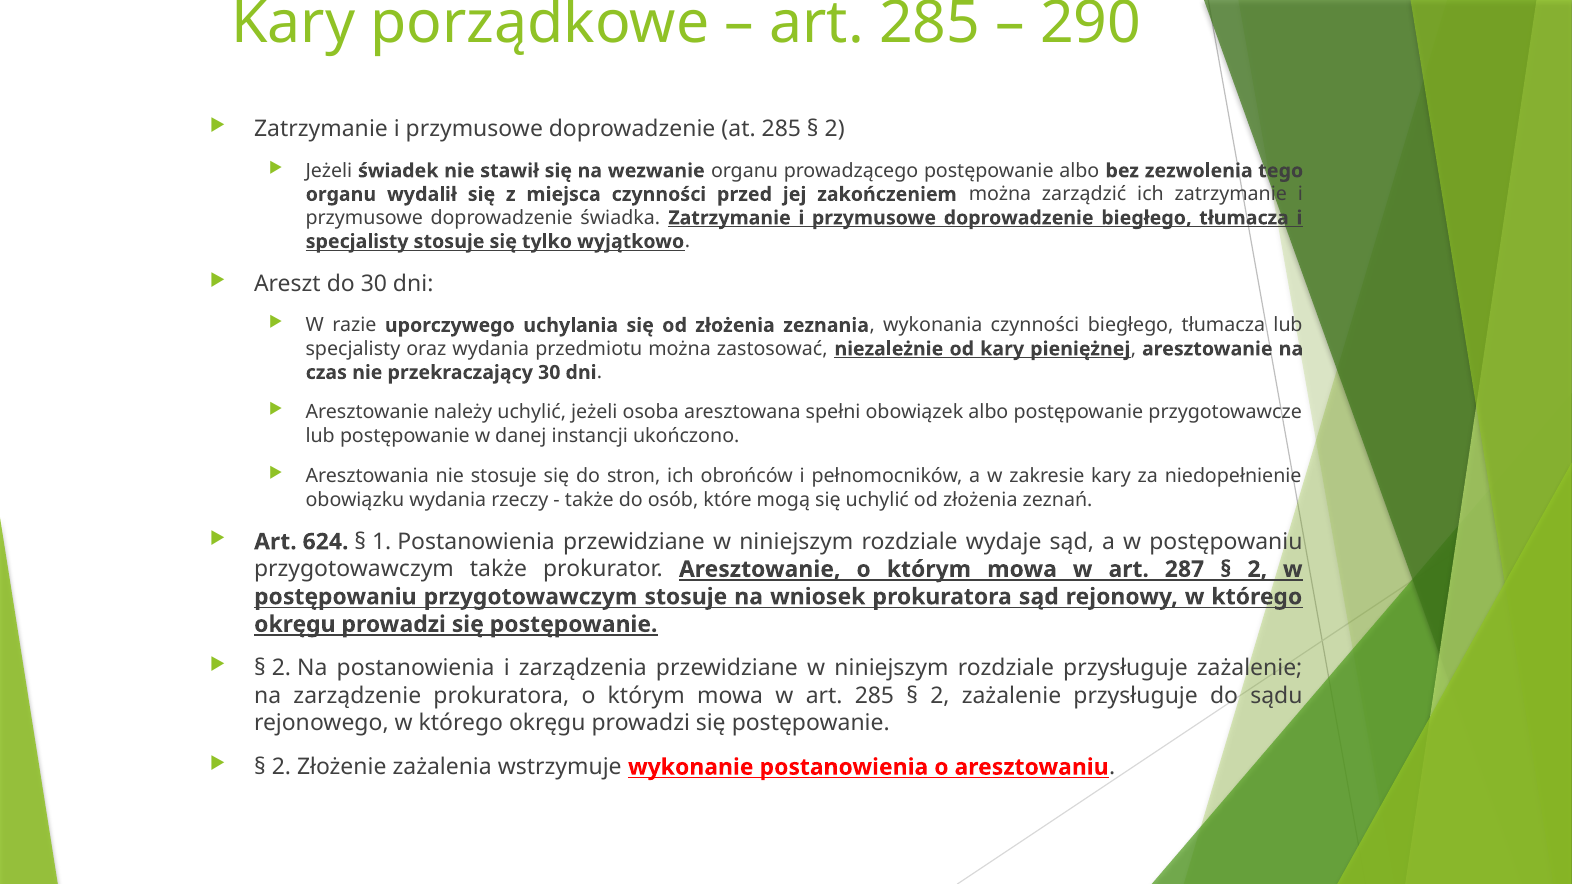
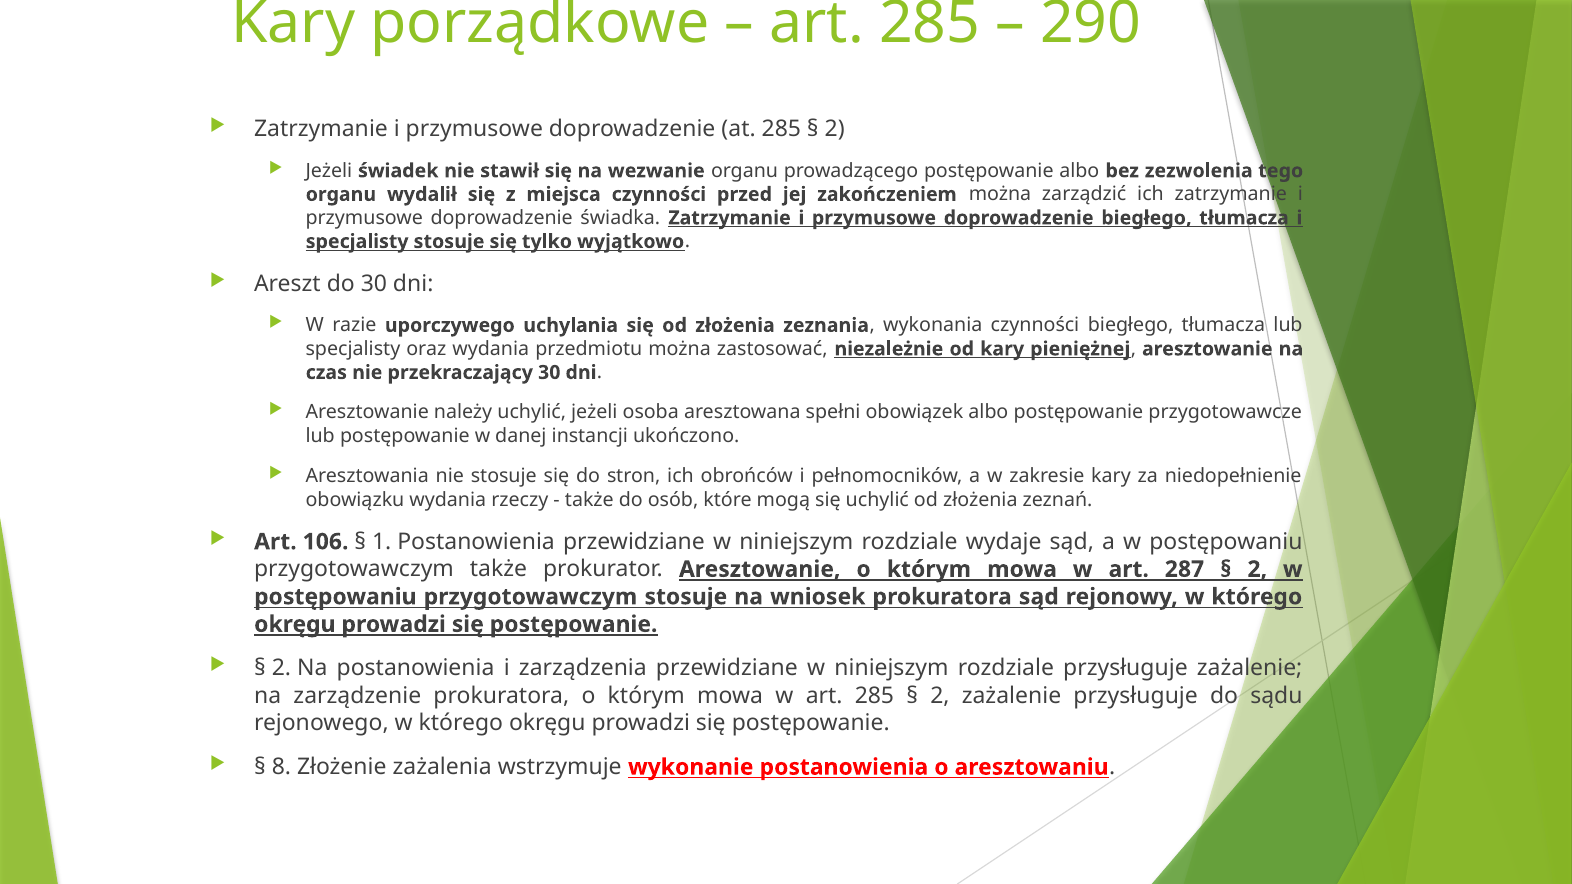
624: 624 -> 106 (326, 542)
2: 2 -> 8 (281, 767)
